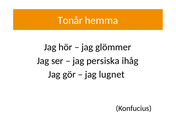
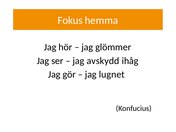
Tonår: Tonår -> Fokus (70, 20)
persiska: persiska -> avskydd (103, 61)
